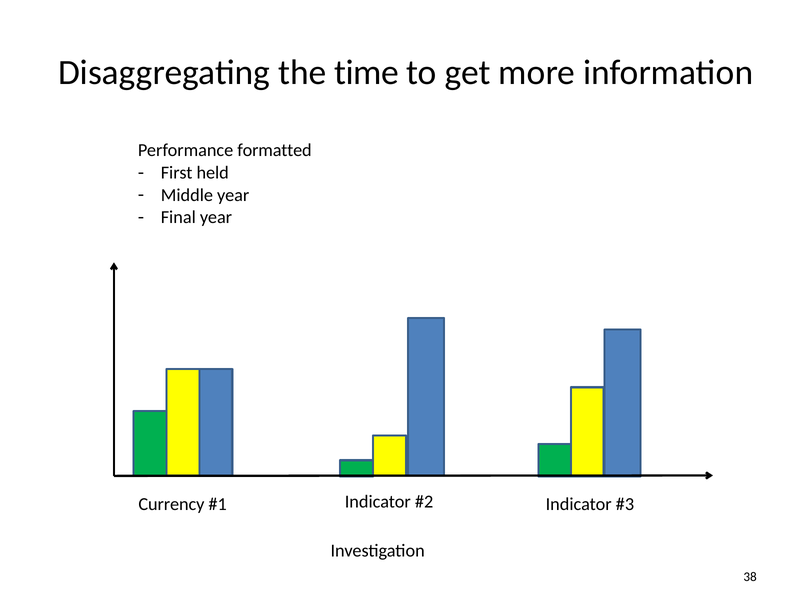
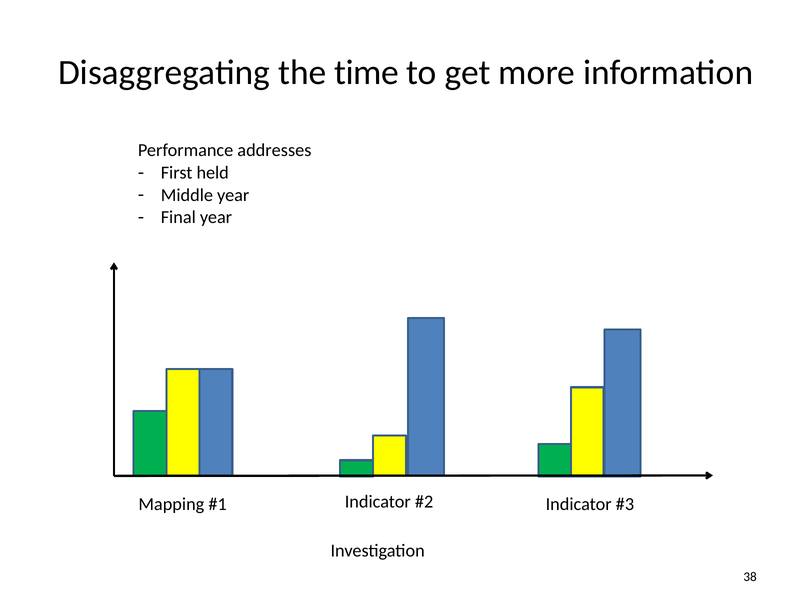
formatted: formatted -> addresses (274, 150)
Currency: Currency -> Mapping (171, 504)
